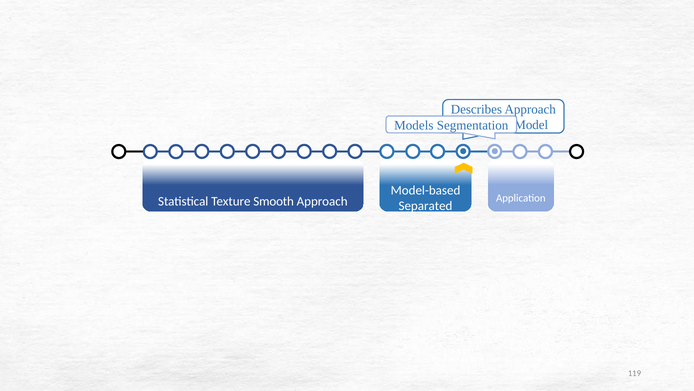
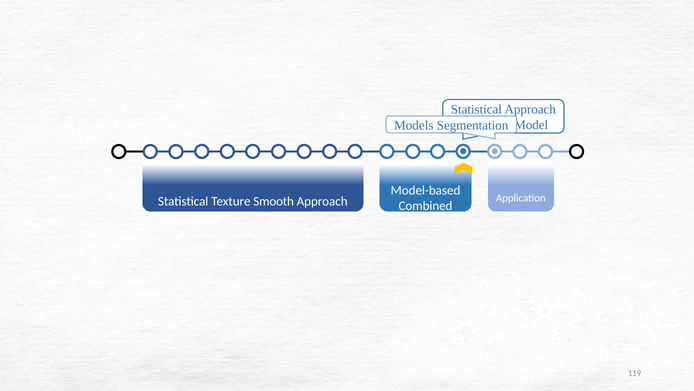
Describes: Describes -> Statistical (476, 109)
Separated: Separated -> Combined (425, 206)
